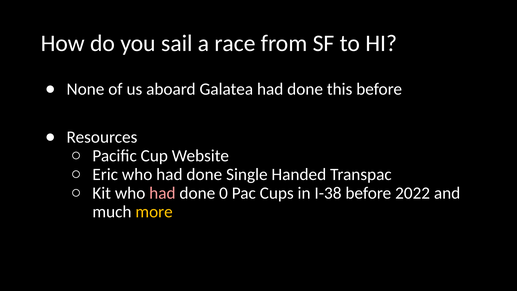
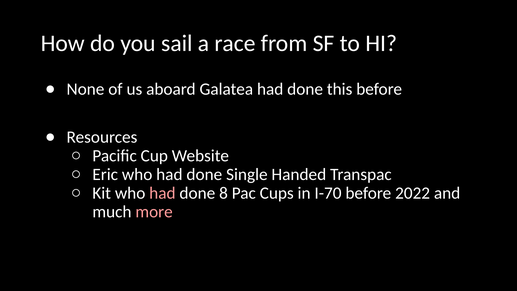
0: 0 -> 8 (224, 193)
I-38: I-38 -> I-70 (328, 193)
more colour: yellow -> pink (154, 212)
